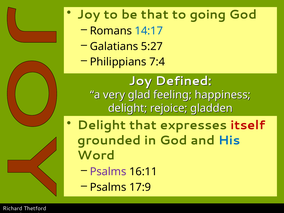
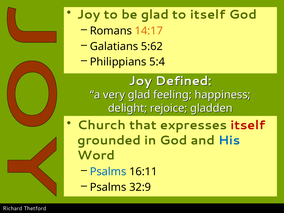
be that: that -> glad (155, 15)
to going: going -> itself (208, 15)
14:17 colour: blue -> orange (149, 31)
5:27: 5:27 -> 5:62 (152, 46)
7:4: 7:4 -> 5:4 (157, 62)
Delight: Delight -> Church (102, 125)
Psalms colour: purple -> blue (108, 172)
17:9: 17:9 -> 32:9 (140, 187)
